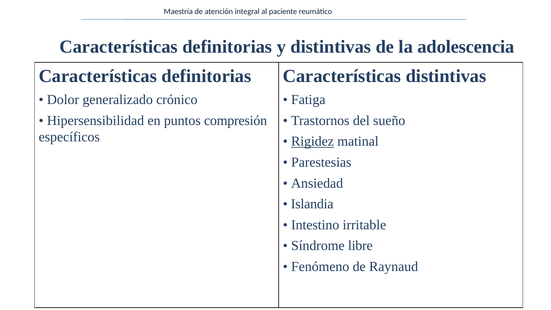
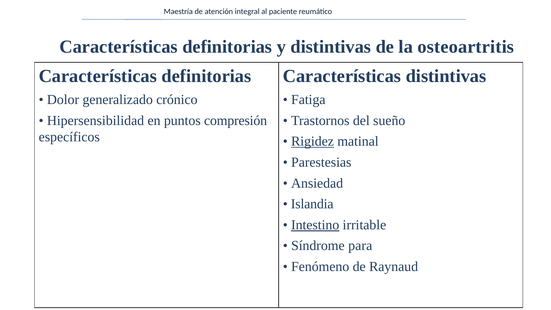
adolescencia: adolescencia -> osteoartritis (466, 47)
Intestino underline: none -> present (315, 225)
libre: libre -> para (360, 246)
